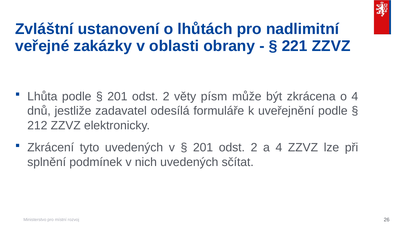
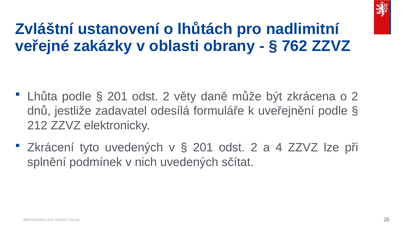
221: 221 -> 762 (295, 46)
písm: písm -> daně (214, 97)
o 4: 4 -> 2 (355, 97)
